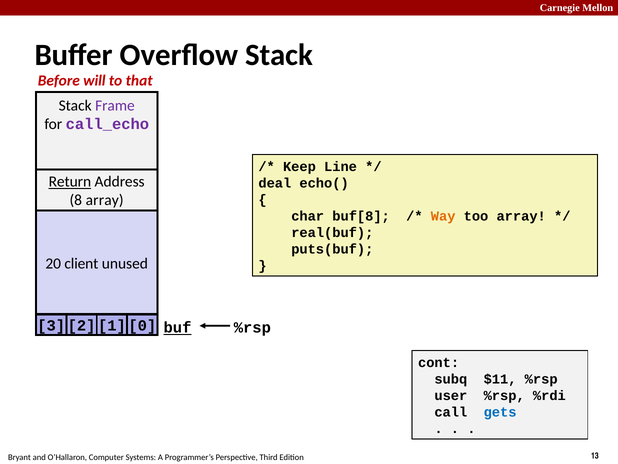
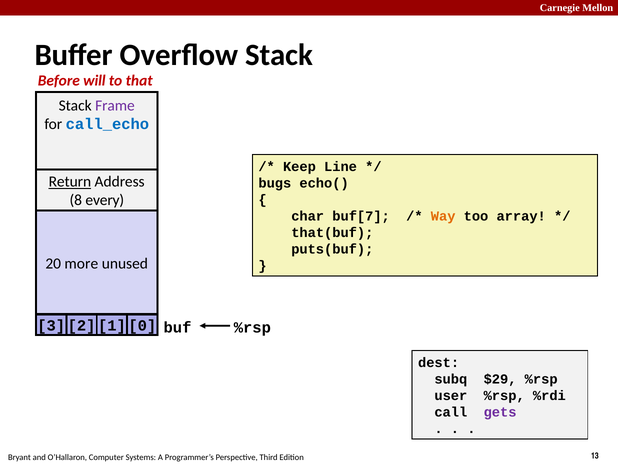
call_echo colour: purple -> blue (107, 124)
deal: deal -> bugs (275, 183)
8 array: array -> every (105, 200)
buf[8: buf[8 -> buf[7 (361, 216)
real(buf: real(buf -> that(buf (332, 233)
client: client -> more (81, 263)
buf underline: present -> none (178, 328)
cont: cont -> dest (439, 362)
$11: $11 -> $29 (500, 379)
gets colour: blue -> purple (500, 412)
